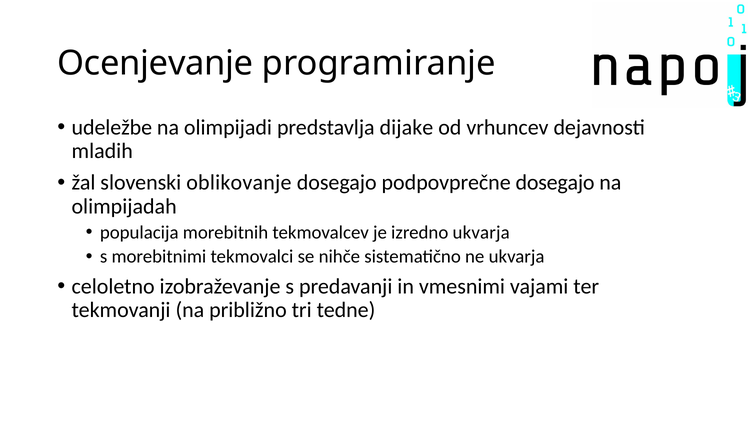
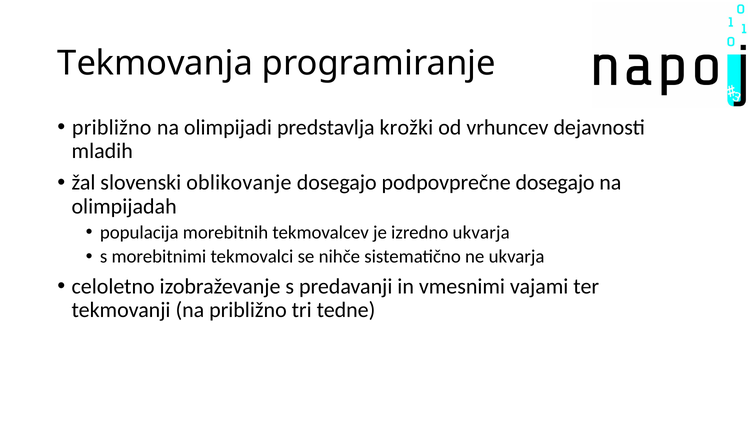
Ocenjevanje: Ocenjevanje -> Tekmovanja (155, 63)
udeležbe: udeležbe -> približno (112, 127)
dijake: dijake -> krožki (406, 127)
